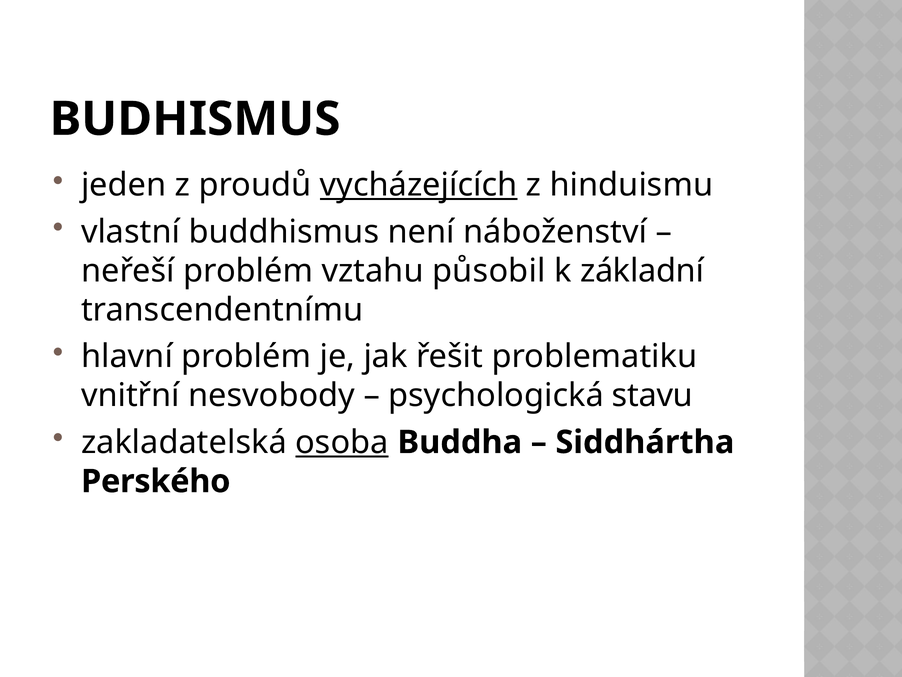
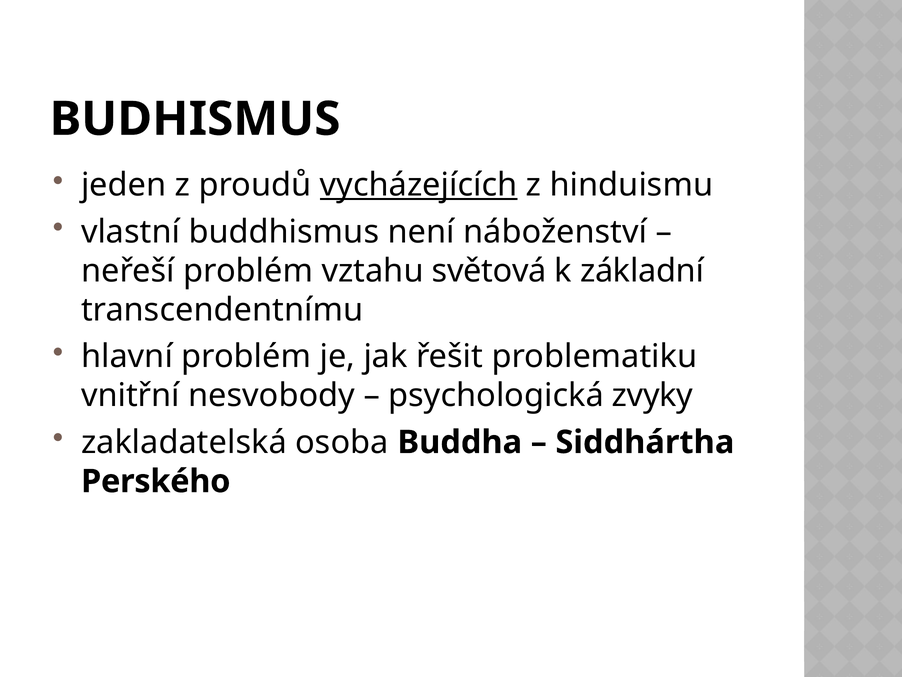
působil: působil -> světová (489, 271)
stavu: stavu -> zvyky (652, 395)
osoba underline: present -> none (342, 442)
